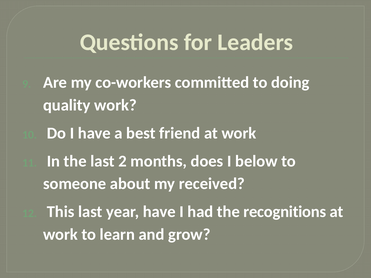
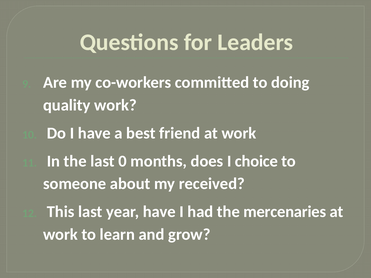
2: 2 -> 0 (123, 161)
below: below -> choice (256, 161)
recognitions: recognitions -> mercenaries (285, 212)
